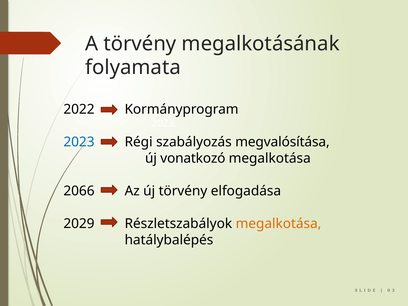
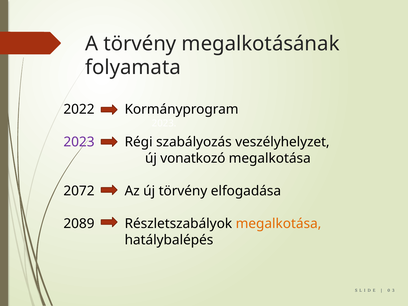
2023 colour: blue -> purple (79, 142)
megvalósítása: megvalósítása -> veszélyhelyzet (282, 142)
2066: 2066 -> 2072 (79, 191)
2029: 2029 -> 2089 (79, 224)
